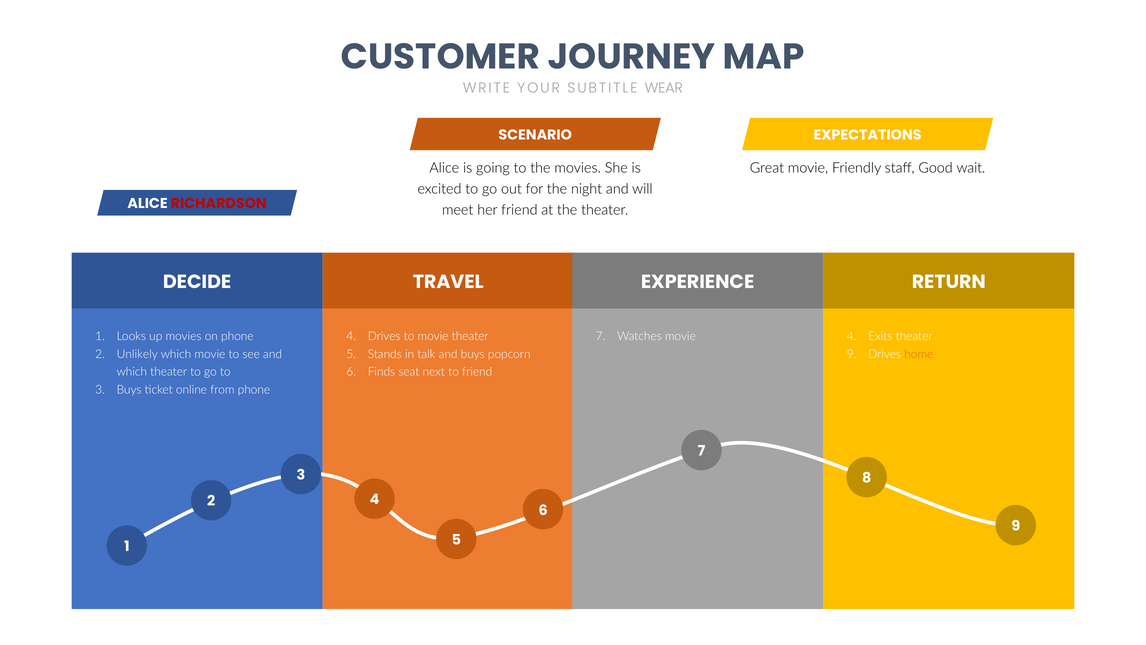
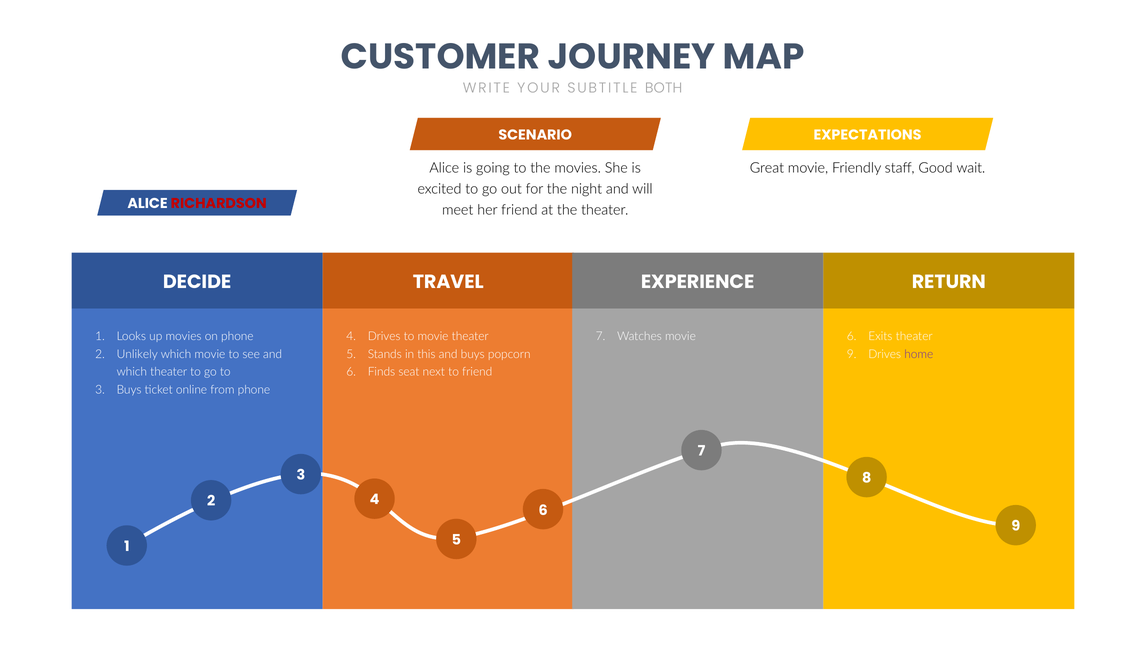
WEAR: WEAR -> BOTH (664, 88)
movie 4: 4 -> 6 (852, 336)
home colour: orange -> purple (919, 354)
talk: talk -> this (426, 354)
